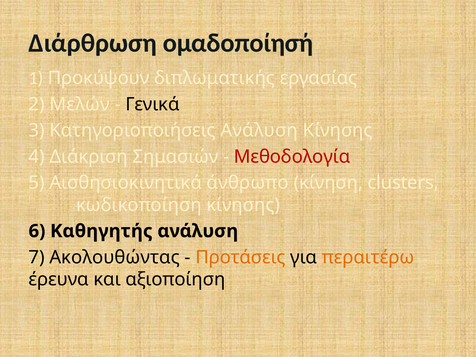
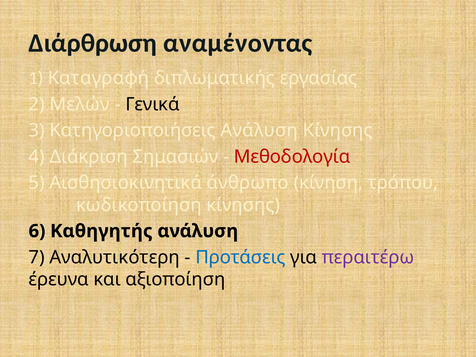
ομαδοποίησή: ομαδοποίησή -> αναμένοντας (238, 43)
Προκύψουν: Προκύψουν -> Καταγραφή (98, 78)
clusters: clusters -> τρόπου (403, 183)
Ακολουθώντας: Ακολουθώντας -> Αναλυτικότερη (115, 257)
Προτάσεις colour: orange -> blue (241, 257)
περαιτέρω colour: orange -> purple (368, 257)
